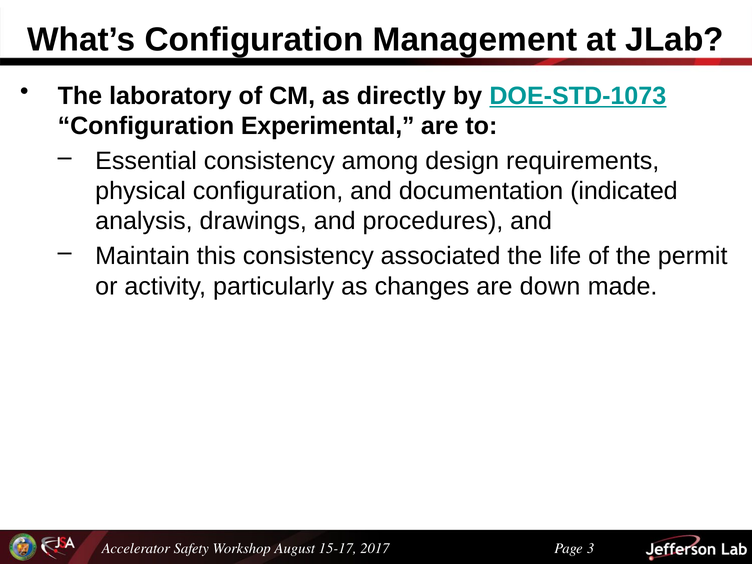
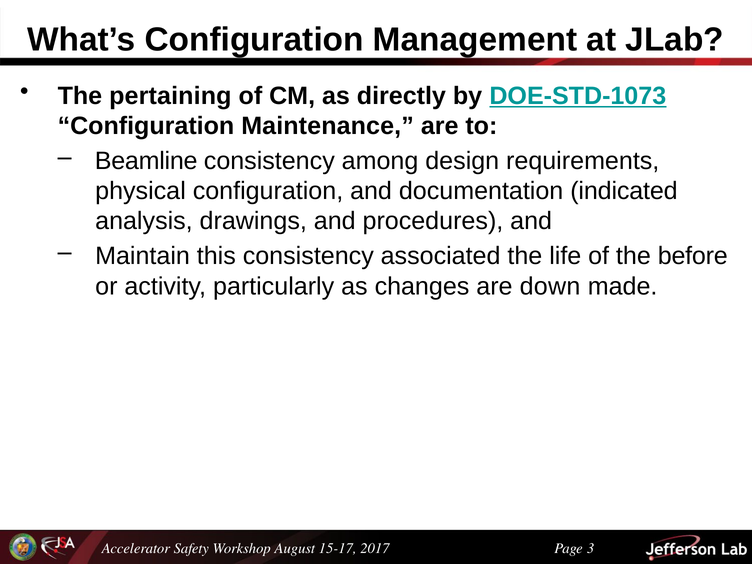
laboratory: laboratory -> pertaining (170, 96)
Experimental: Experimental -> Maintenance (328, 126)
Essential: Essential -> Beamline (146, 161)
permit: permit -> before (693, 256)
